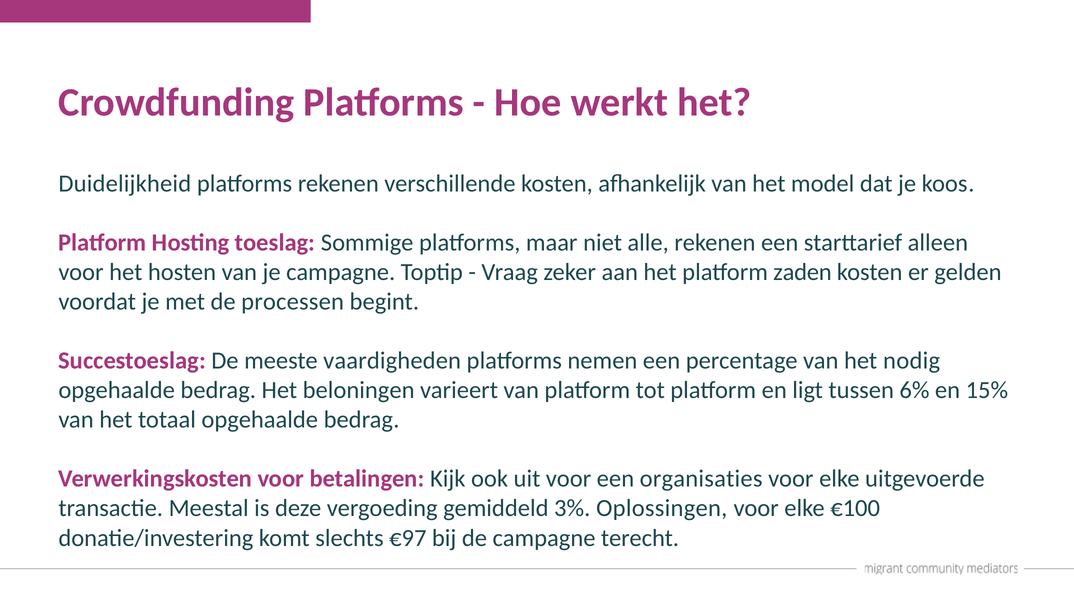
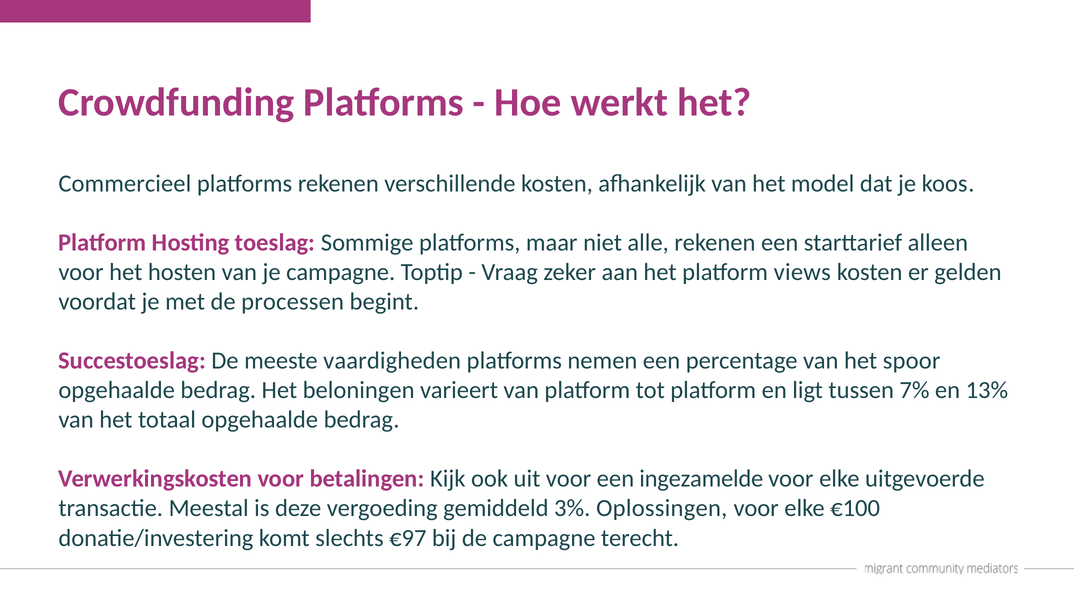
Duidelijkheid: Duidelijkheid -> Commercieel (125, 184)
zaden: zaden -> views (802, 272)
nodig: nodig -> spoor (912, 361)
6%: 6% -> 7% (914, 390)
15%: 15% -> 13% (987, 390)
organisaties: organisaties -> ingezamelde (701, 479)
